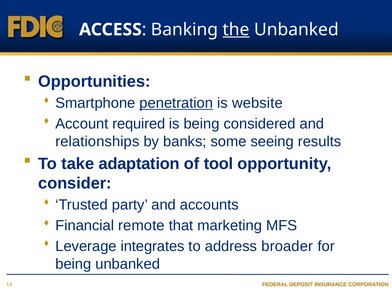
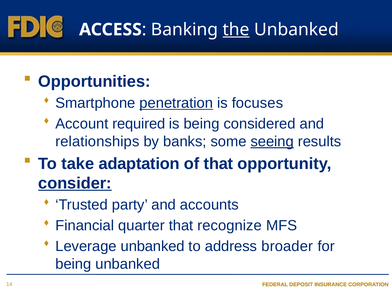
website: website -> focuses (257, 103)
seeing underline: none -> present (272, 141)
of tool: tool -> that (218, 164)
consider underline: none -> present (75, 183)
remote: remote -> quarter (142, 226)
marketing: marketing -> recognize (230, 226)
Leverage integrates: integrates -> unbanked (153, 246)
